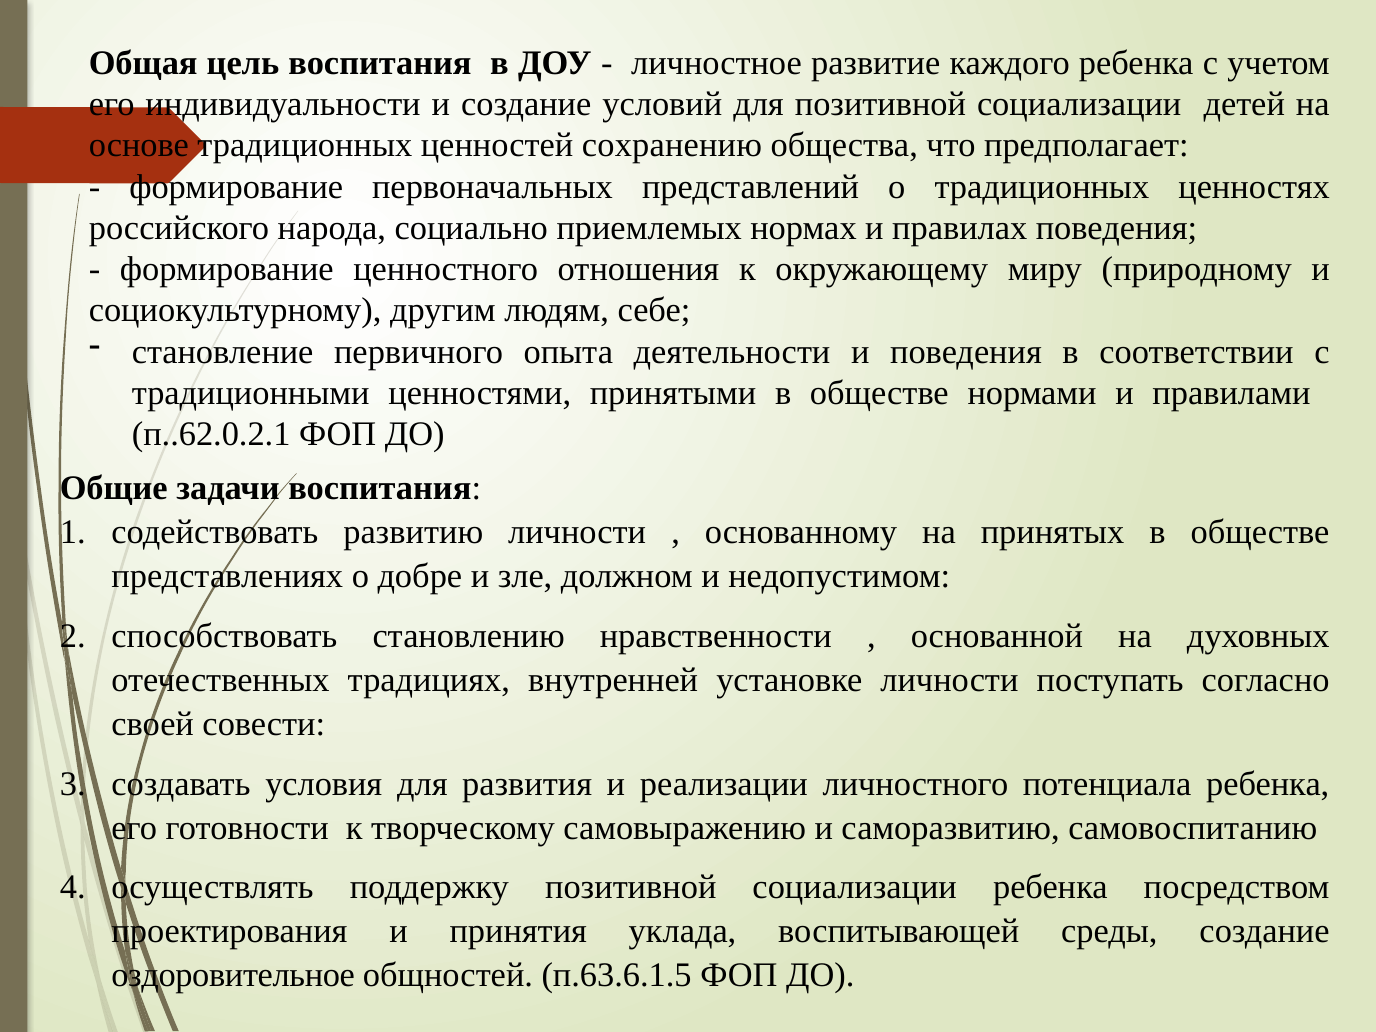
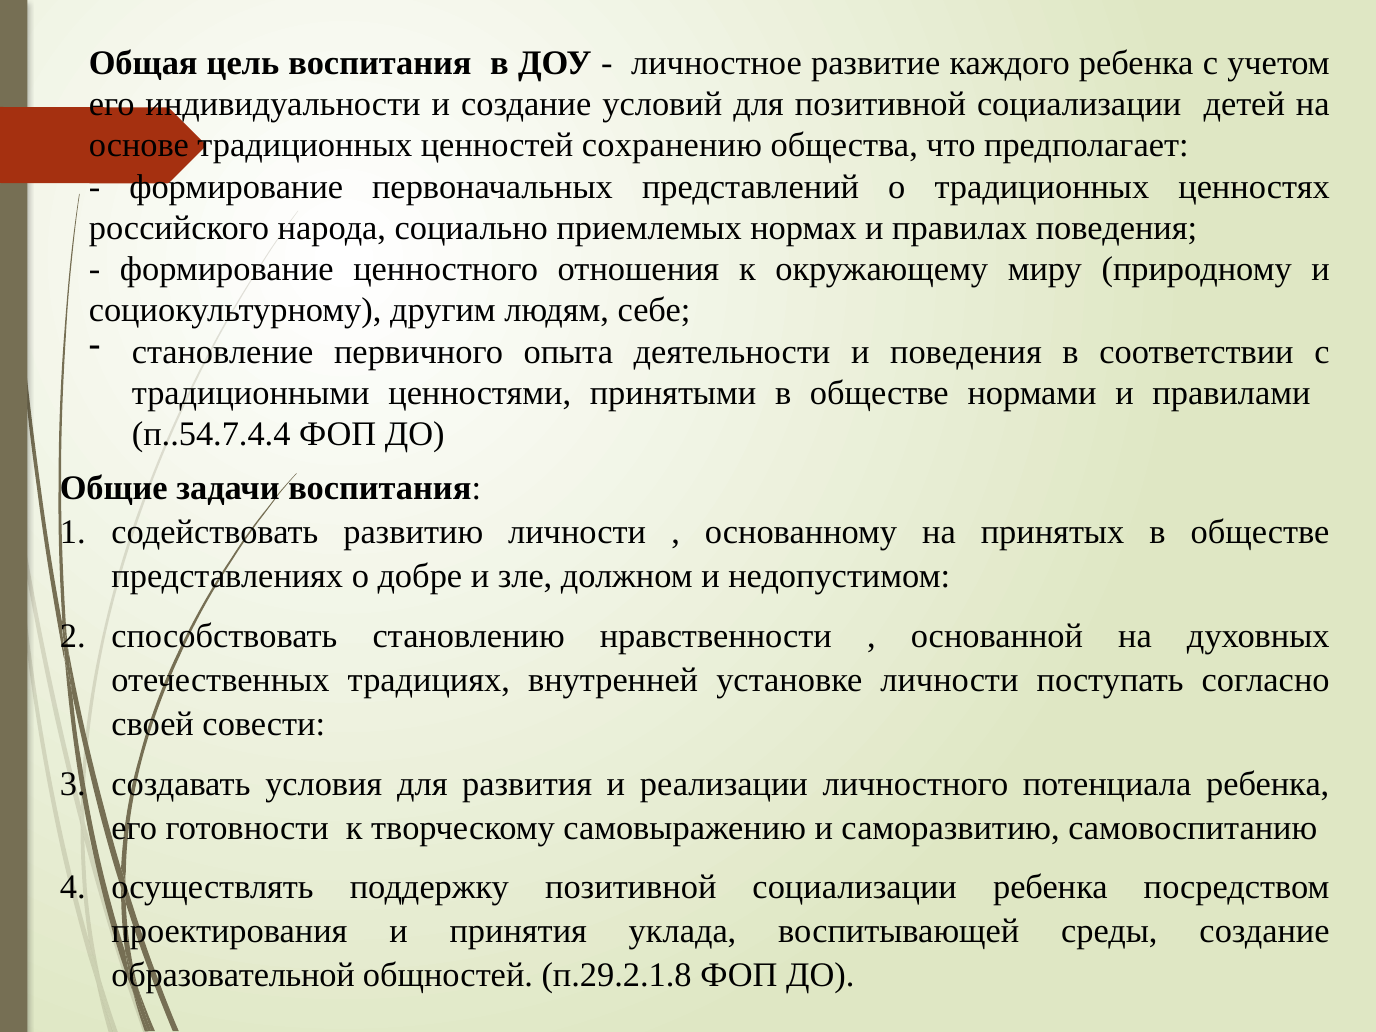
п..62.0.2.1: п..62.0.2.1 -> п..54.7.4.4 (211, 434)
оздоровительное: оздоровительное -> образовательной (233, 976)
п.63.6.1.5: п.63.6.1.5 -> п.29.2.1.8 (617, 976)
